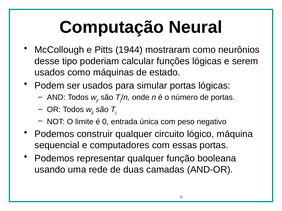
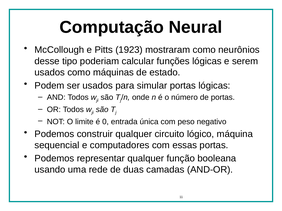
1944: 1944 -> 1923 (129, 50)
